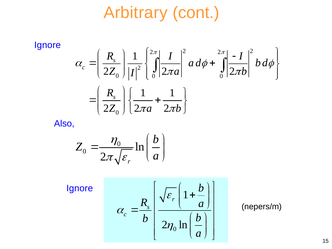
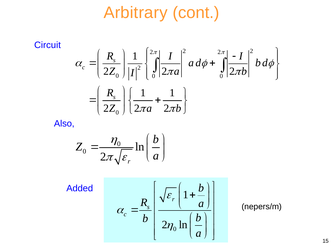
Ignore: Ignore -> Circuit (48, 45)
Ignore: Ignore -> Added (80, 188)
